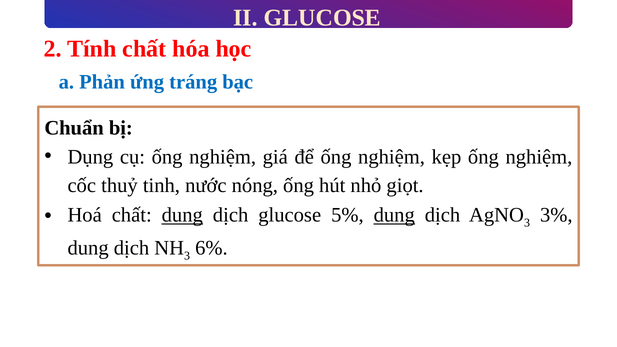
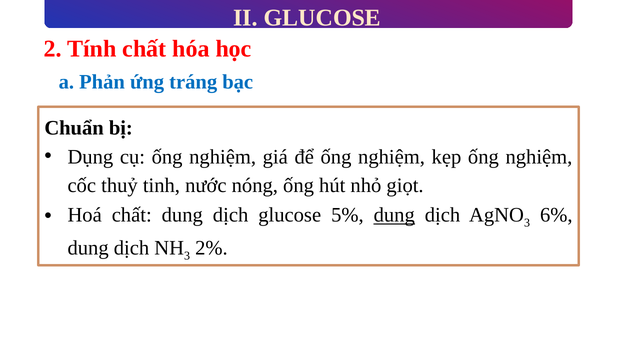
dung underline: present -> none (182, 215)
3%: 3% -> 6% (556, 215)
6%: 6% -> 2% (211, 248)
